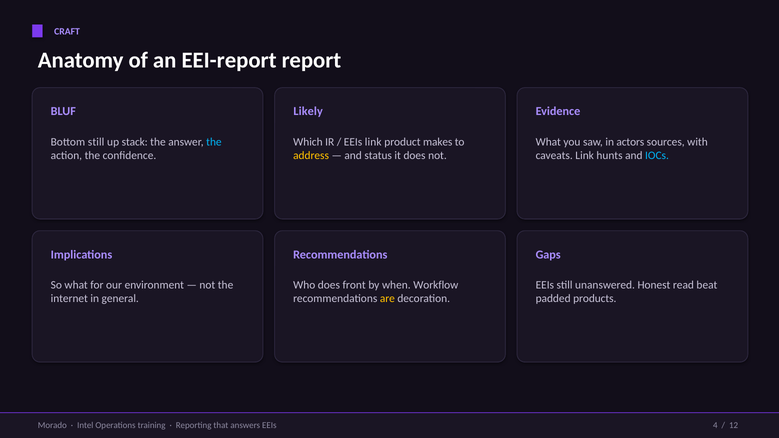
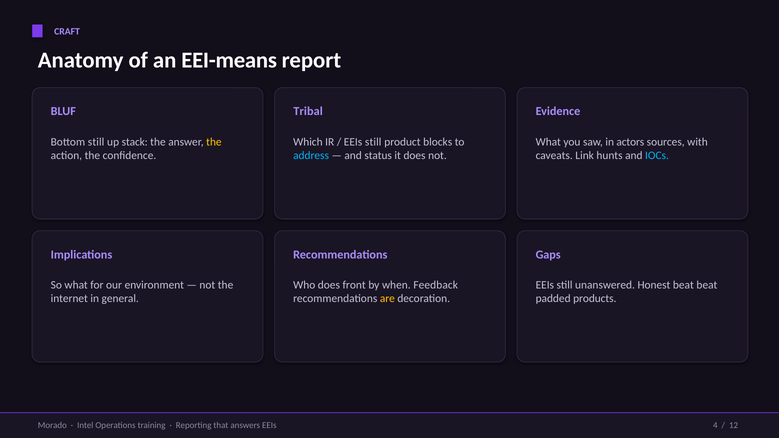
EEI-report: EEI-report -> EEI-means (229, 60)
Likely: Likely -> Tribal (308, 112)
the colour: light blue -> yellow (214, 142)
link: link -> still (373, 142)
makes: makes -> blocks (438, 142)
address colour: yellow -> light blue (311, 156)
Workflow: Workflow -> Feedback (436, 285)
Honest read: read -> beat (683, 285)
